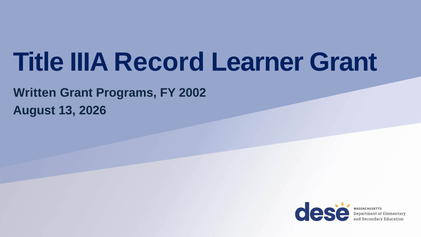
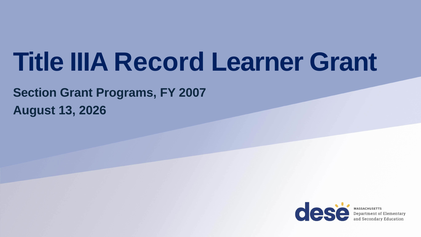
Written: Written -> Section (35, 93)
2002: 2002 -> 2007 (193, 93)
